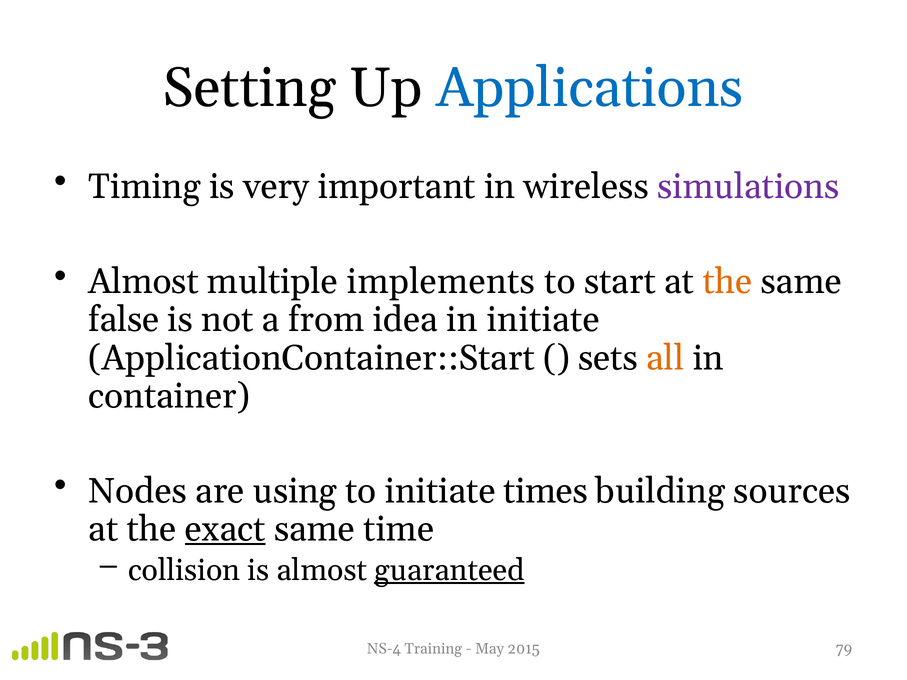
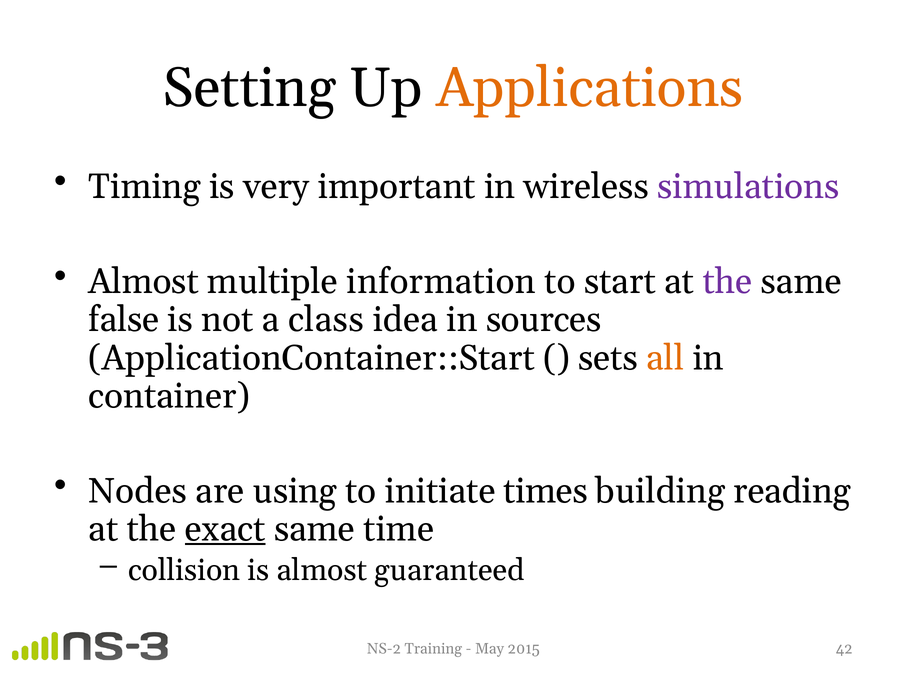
Applications colour: blue -> orange (590, 88)
implements: implements -> information (441, 282)
the colour: orange -> purple (727, 282)
from: from -> class (326, 320)
in initiate: initiate -> sources (544, 320)
sources: sources -> reading (792, 491)
guaranteed underline: present -> none (449, 570)
NS-4: NS-4 -> NS-2 (384, 649)
79: 79 -> 42 (844, 649)
